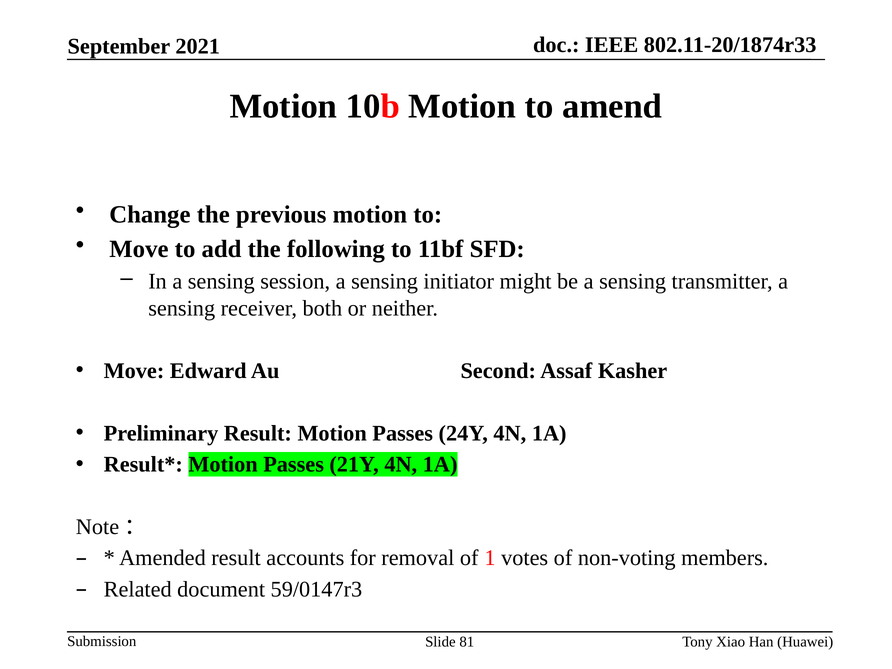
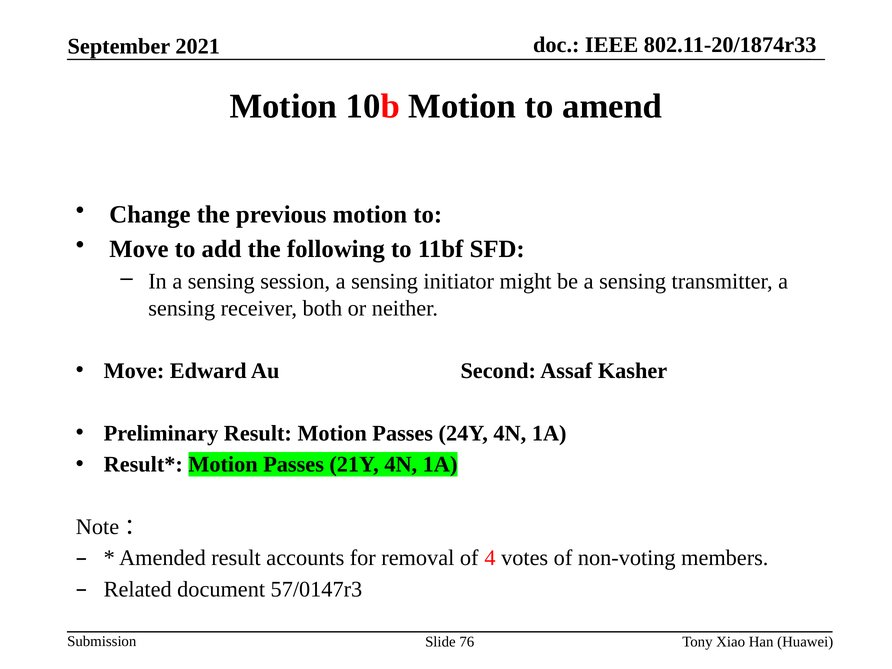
1: 1 -> 4 (490, 558)
59/0147r3: 59/0147r3 -> 57/0147r3 (316, 589)
81: 81 -> 76 (467, 642)
